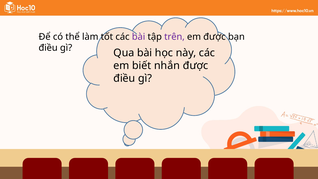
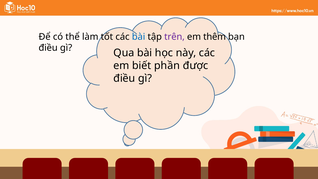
bài colour: purple -> blue (139, 37)
em được: được -> thêm (215, 37)
nhắn: nhắn -> phần (167, 66)
